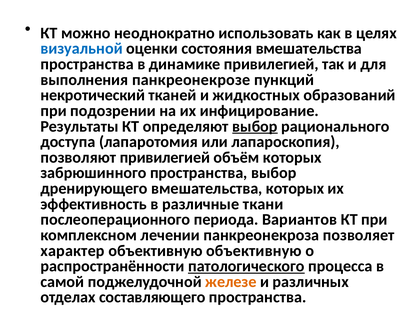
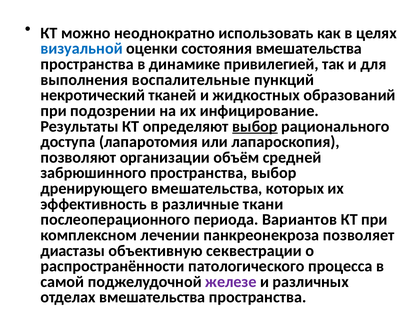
панкреонекрозе: панкреонекрозе -> воспалительные (191, 80)
позволяют привилегией: привилегией -> организации (165, 157)
объём которых: которых -> средней (292, 157)
характер: характер -> диастазы (73, 250)
объективную объективную: объективную -> секвестрации (254, 250)
патологического underline: present -> none (246, 266)
железе colour: orange -> purple (231, 281)
отделах составляющего: составляющего -> вмешательства (152, 297)
